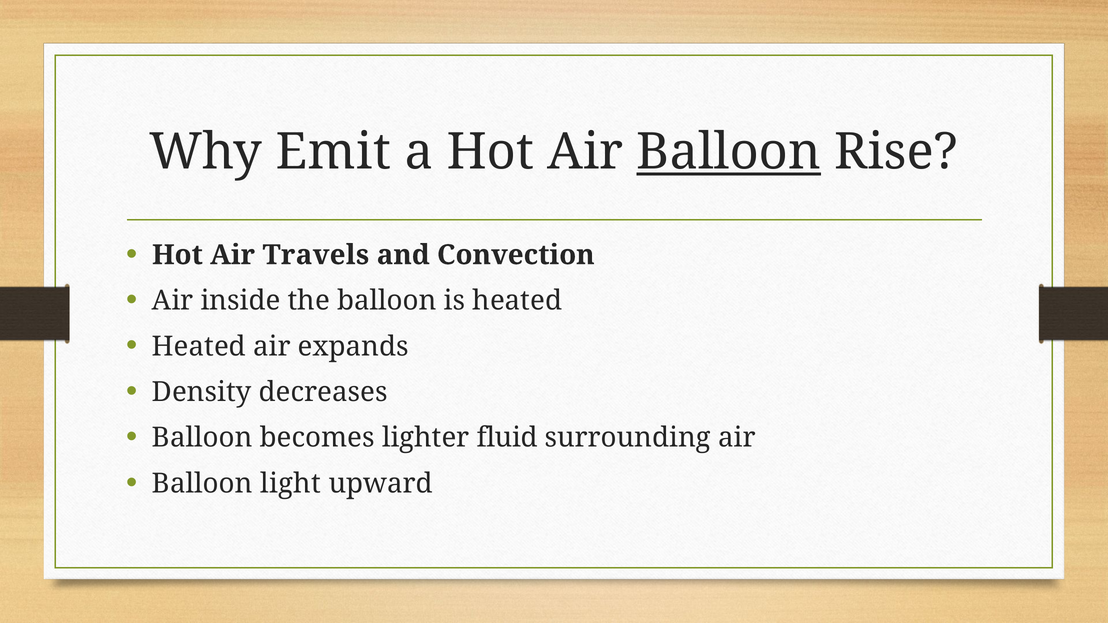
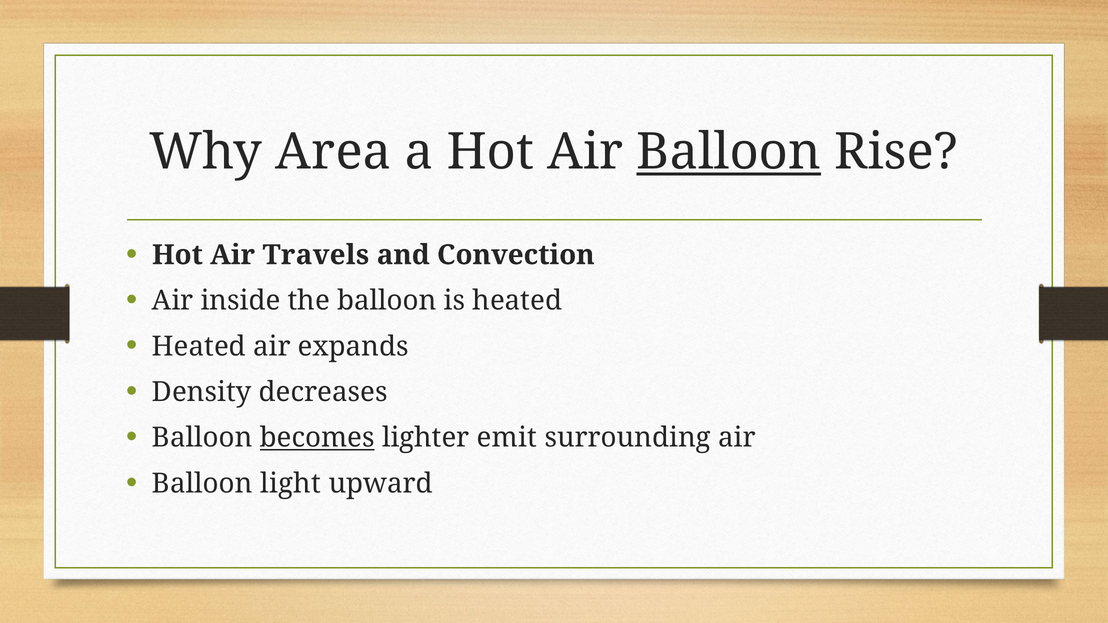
Emit: Emit -> Area (333, 152)
becomes underline: none -> present (317, 438)
fluid: fluid -> emit (507, 438)
